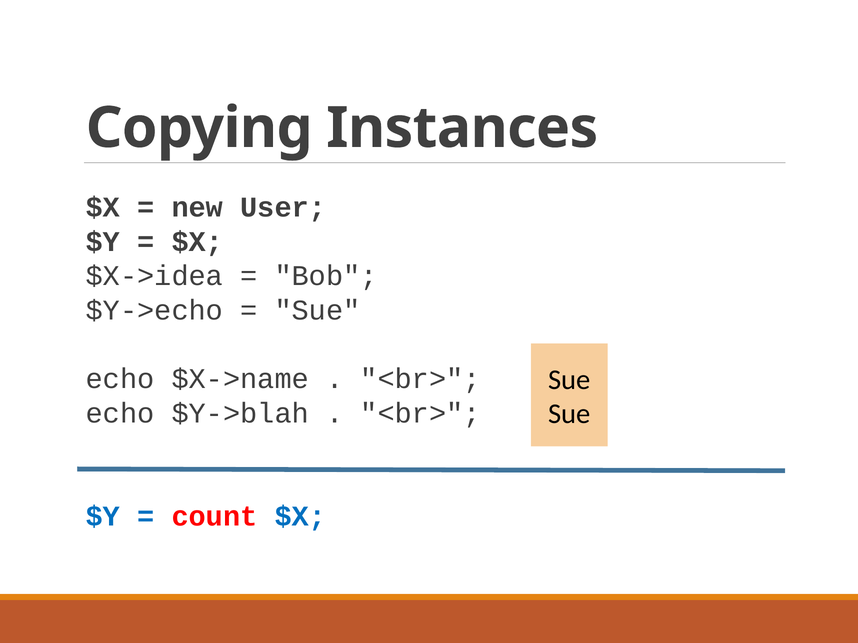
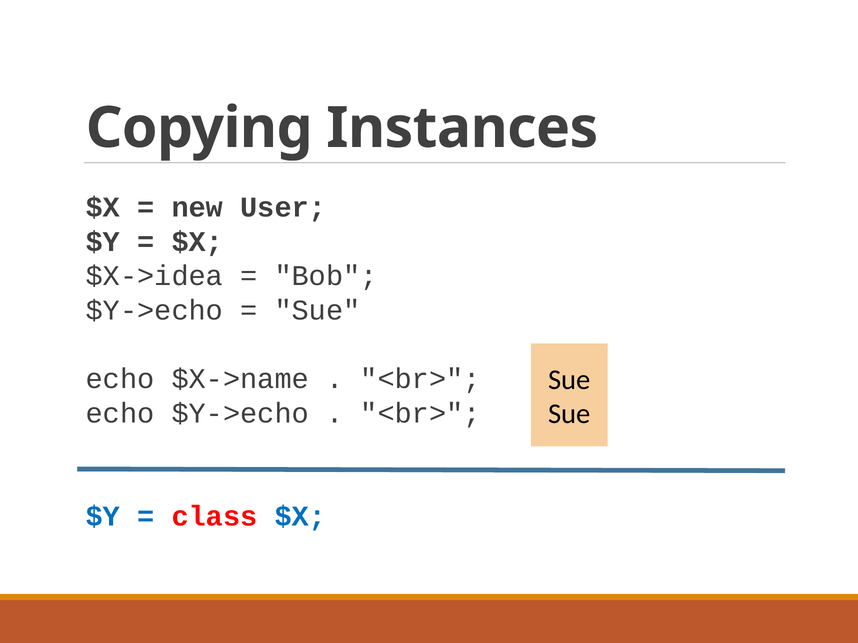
echo $Y->blah: $Y->blah -> $Y->echo (240, 414)
count: count -> class (215, 516)
